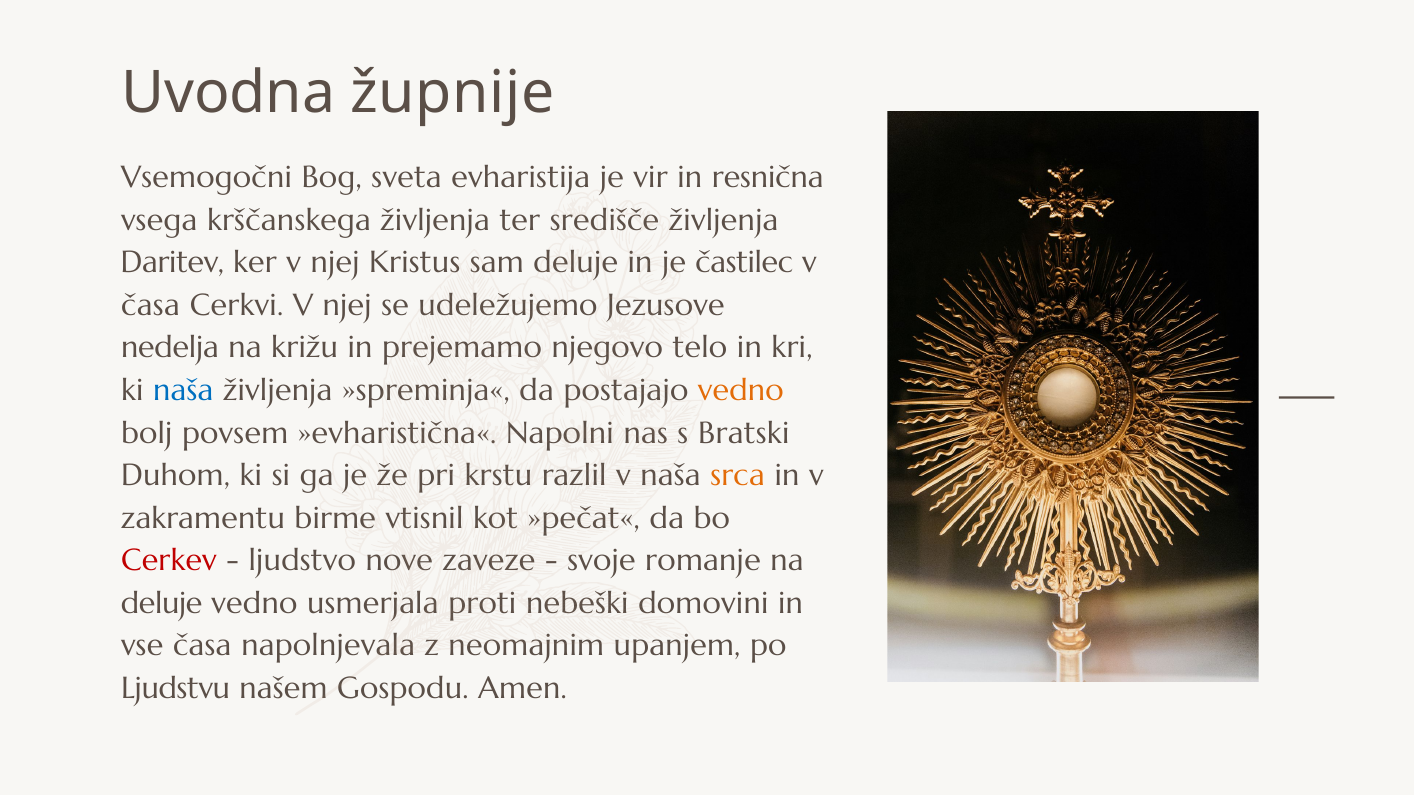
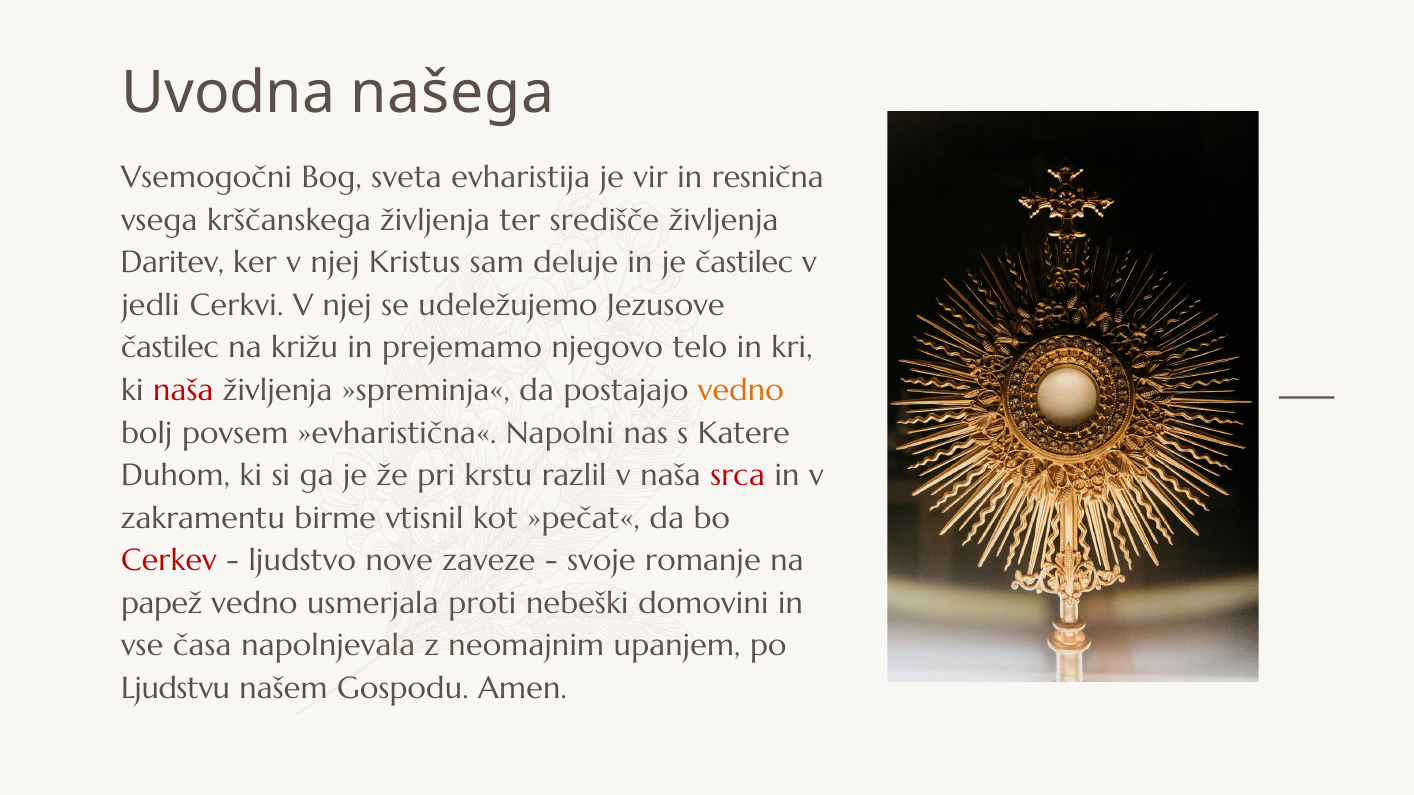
župnije: župnije -> našega (453, 94)
časa: časa -> jedli (150, 305)
nedelja: nedelja -> častilec (170, 348)
naša colour: blue -> red (183, 391)
Bratski: Bratski -> Katere (744, 433)
srca colour: orange -> red (738, 476)
deluje: deluje -> papež (162, 604)
